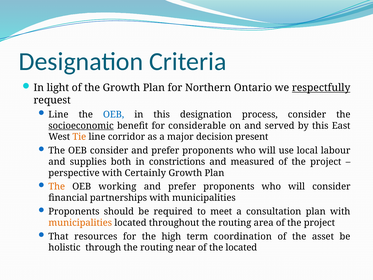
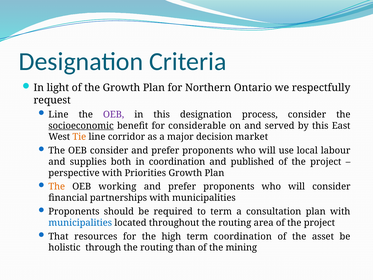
respectfully underline: present -> none (321, 88)
OEB colour: blue -> purple (114, 114)
present: present -> market (252, 137)
in constrictions: constrictions -> coordination (177, 162)
measured: measured -> published (252, 162)
Certainly: Certainly -> Priorities (145, 173)
to meet: meet -> term (221, 211)
municipalities colour: orange -> blue (80, 223)
near: near -> than (186, 247)
the located: located -> mining (241, 247)
